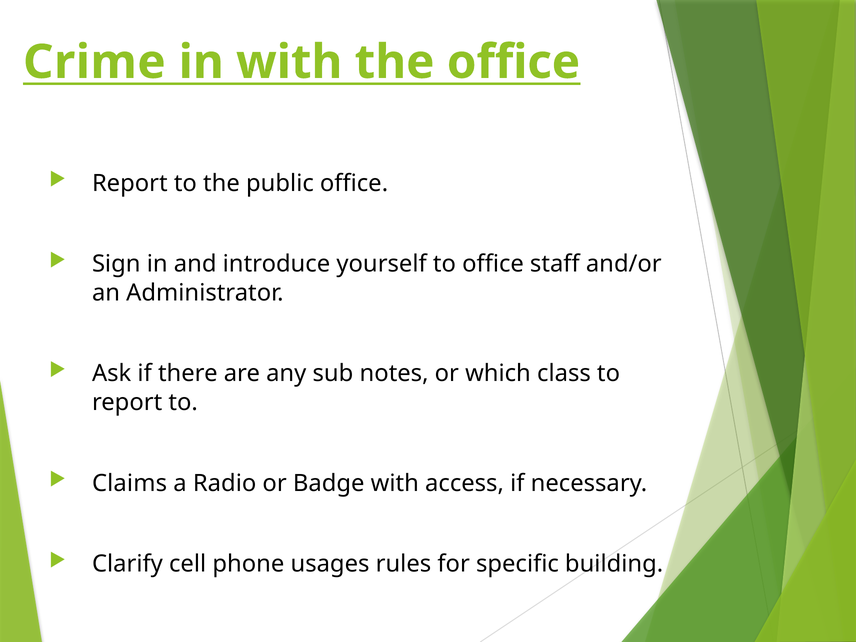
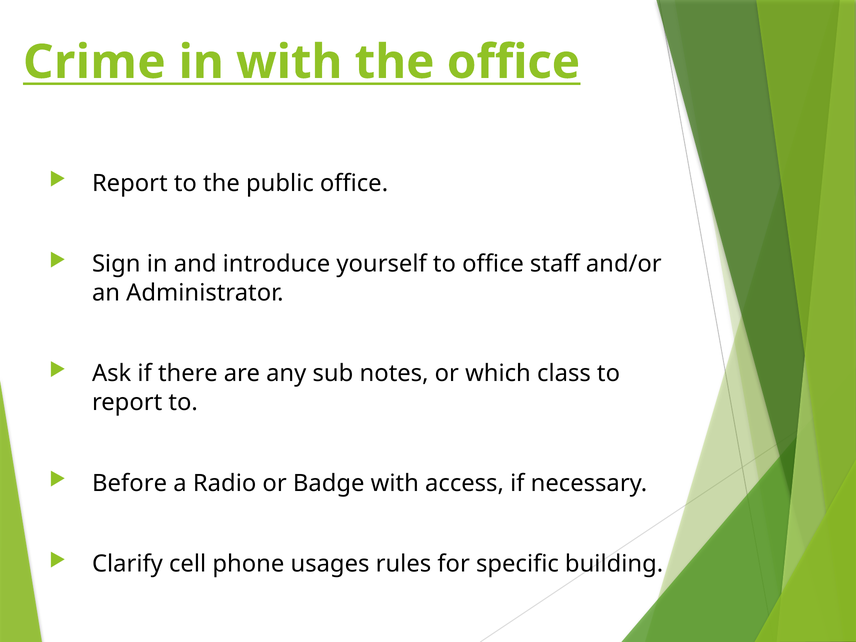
Claims: Claims -> Before (130, 483)
